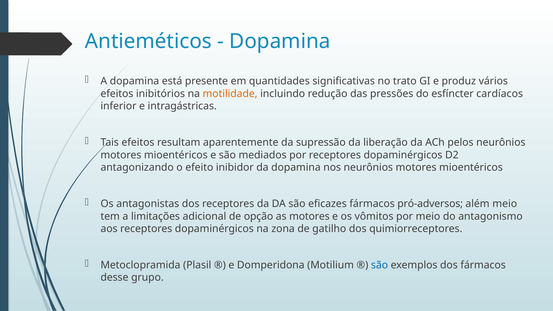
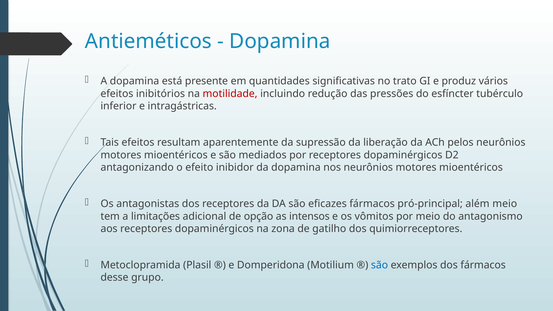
motilidade colour: orange -> red (230, 94)
cardíacos: cardíacos -> tubérculo (500, 94)
pró-adversos: pró-adversos -> pró-principal (430, 204)
as motores: motores -> intensos (309, 216)
